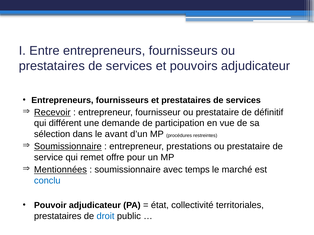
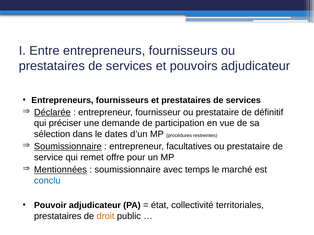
Recevoir: Recevoir -> Déclarée (52, 112)
différent: différent -> préciser (65, 123)
avant: avant -> dates (116, 134)
prestations: prestations -> facultatives (189, 147)
droit colour: blue -> orange (106, 217)
